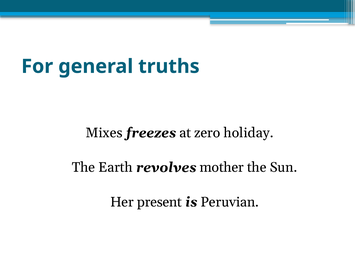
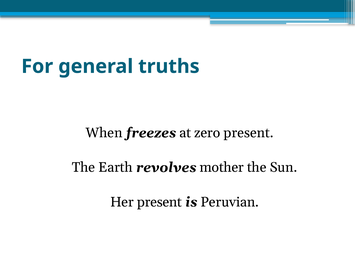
Mixes: Mixes -> When (104, 133)
zero holiday: holiday -> present (249, 133)
